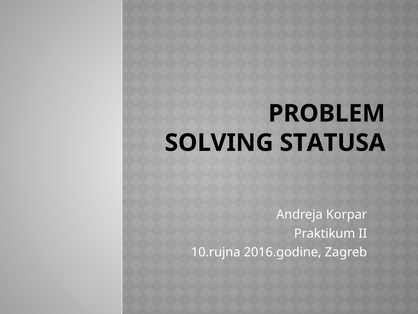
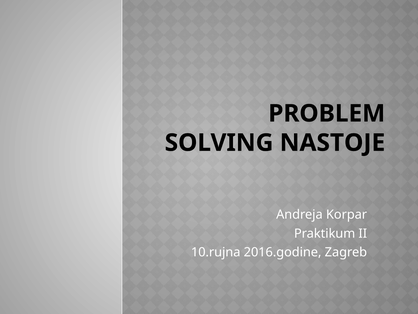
STATUSA: STATUSA -> NASTOJE (332, 143)
